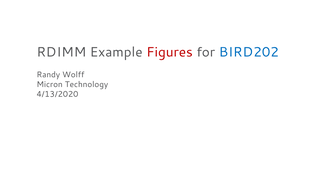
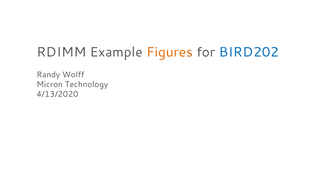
Figures colour: red -> orange (170, 52)
